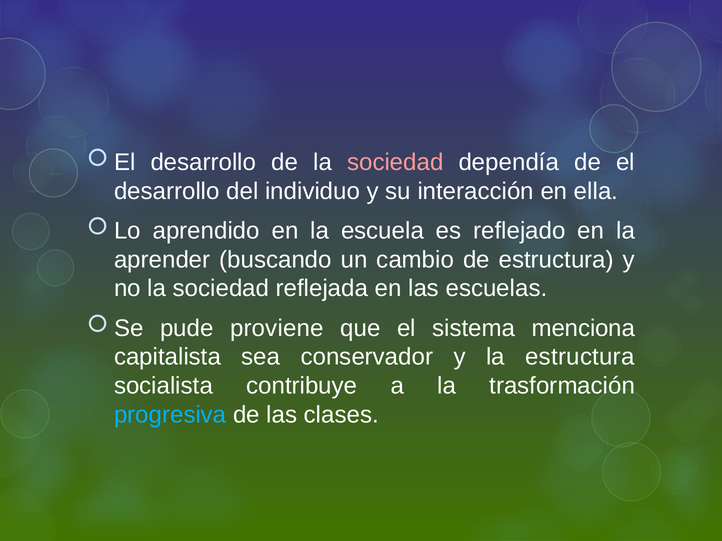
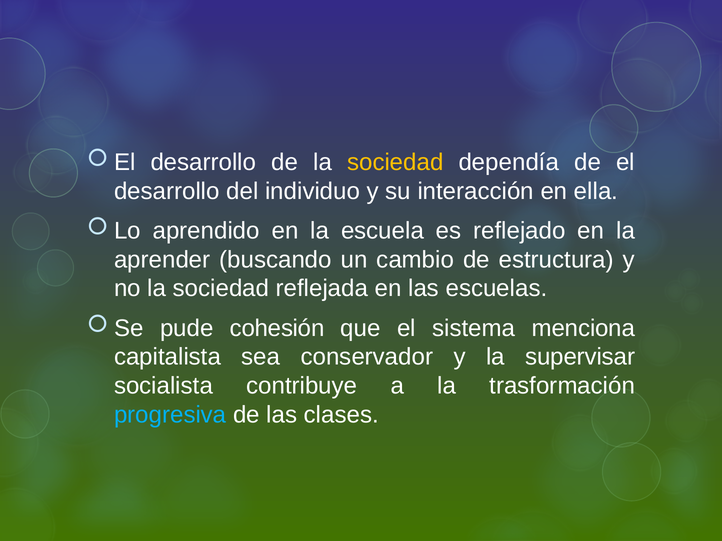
sociedad colour: pink -> yellow (395, 162)
proviene: proviene -> cohesión (277, 328)
la estructura: estructura -> supervisar (580, 357)
